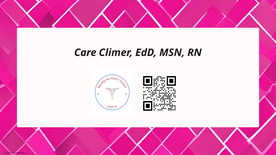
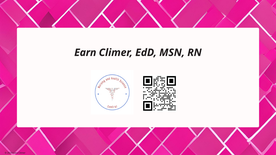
Care: Care -> Earn (85, 53)
